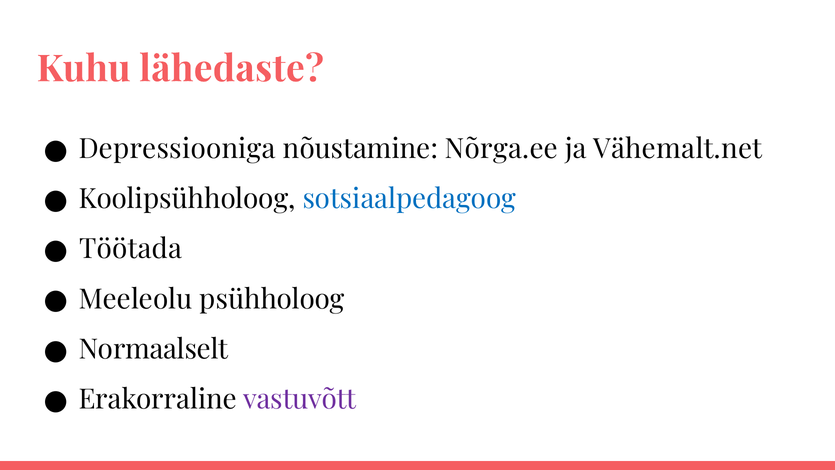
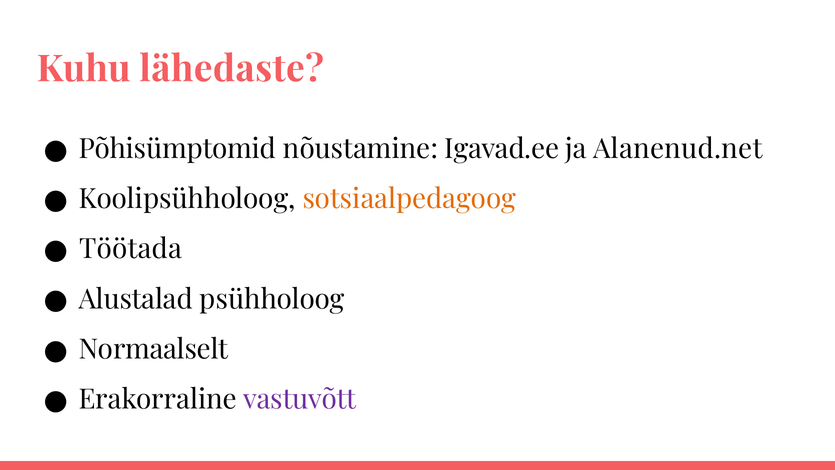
Depressiooniga: Depressiooniga -> Põhisümptomid (177, 149)
Nõrga.ee: Nõrga.ee -> Igavad.ee (502, 149)
Vähemalt.net: Vähemalt.net -> Alanenud.net (678, 149)
sotsiaalpedagoog colour: blue -> orange (409, 199)
Meeleolu: Meeleolu -> Alustalad (136, 299)
